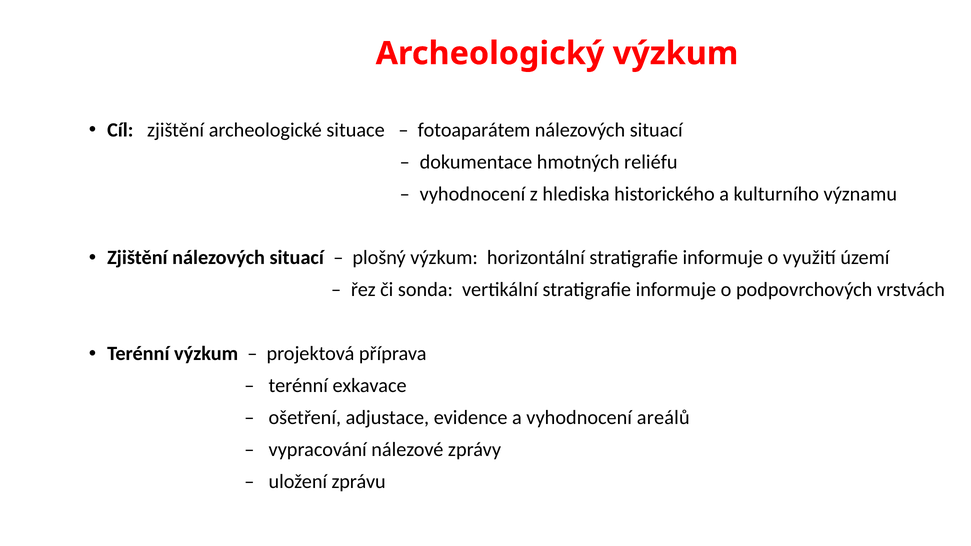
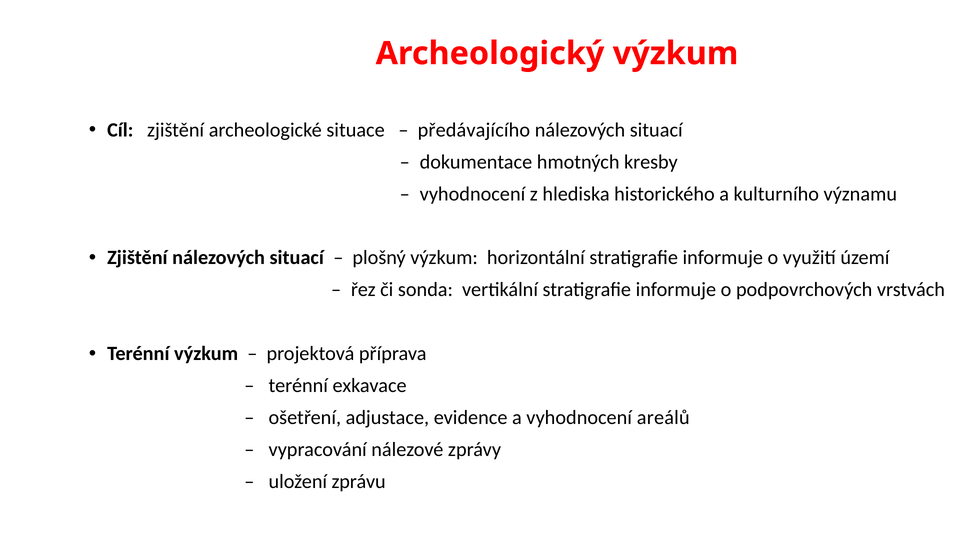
fotoaparátem: fotoaparátem -> předávajícího (474, 130)
reliéfu: reliéfu -> kresby (651, 162)
